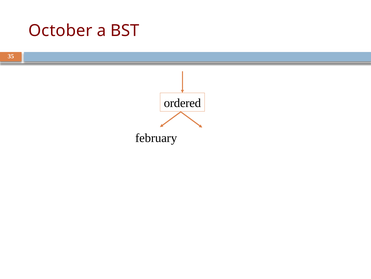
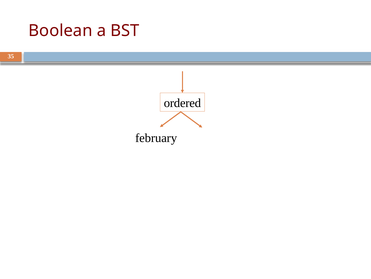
October: October -> Boolean (60, 31)
